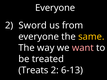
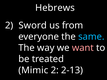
Everyone: Everyone -> Hebrews (55, 8)
same colour: yellow -> light blue (91, 37)
Treats: Treats -> Mimic (33, 70)
6-13: 6-13 -> 2-13 (72, 70)
